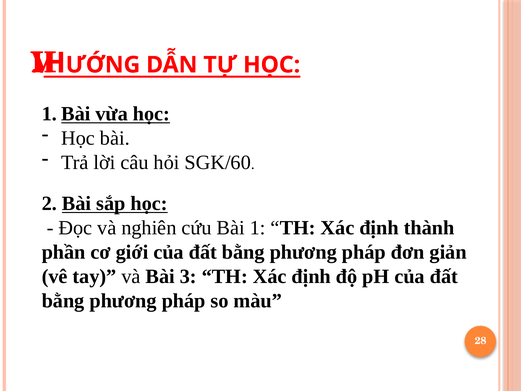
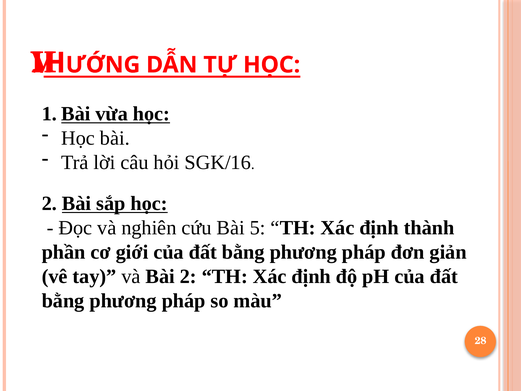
SGK/60: SGK/60 -> SGK/16 (218, 162)
1: 1 -> 5 (258, 228)
Bài 3: 3 -> 2 (188, 276)
